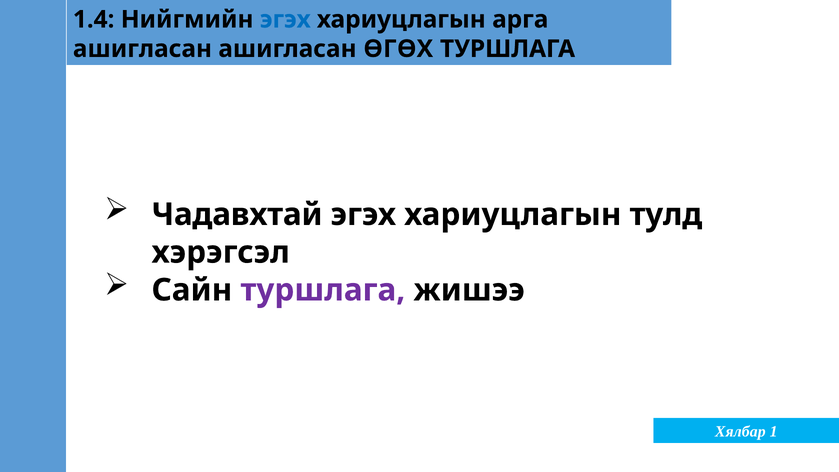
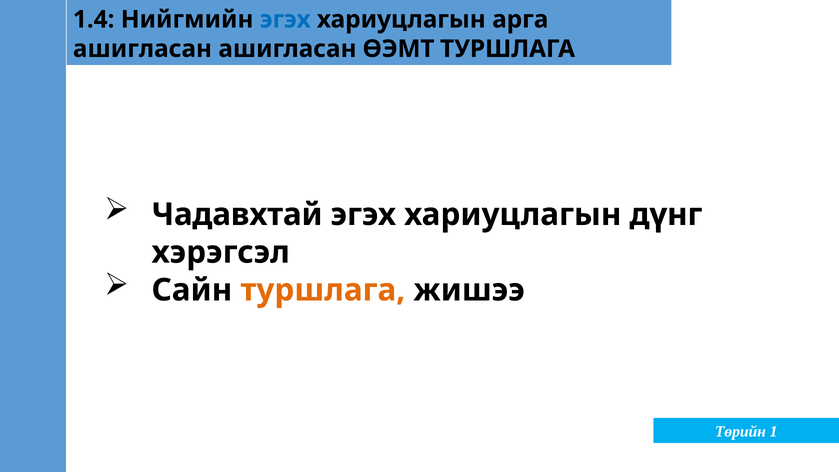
ӨГӨХ: ӨГӨХ -> ӨЭМТ (398, 49)
тулд: тулд -> дүнг (666, 215)
туршлага colour: purple -> orange (323, 290)
Хялбар: Хялбар -> Төрийн (740, 431)
